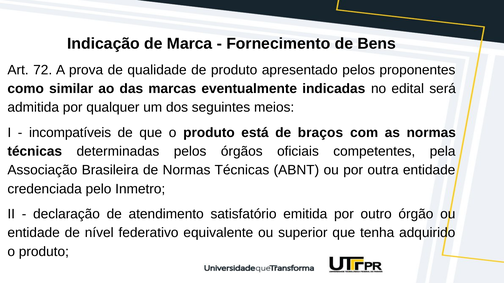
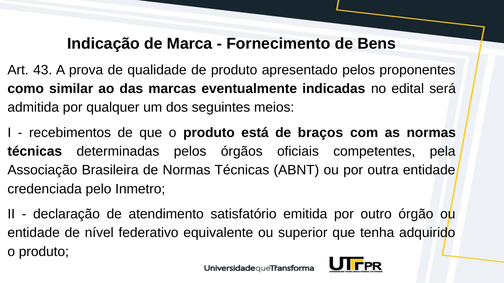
72: 72 -> 43 (43, 70)
incompatíveis: incompatíveis -> recebimentos (70, 133)
